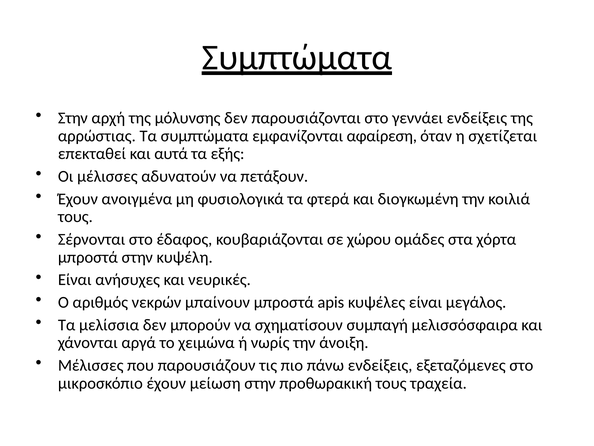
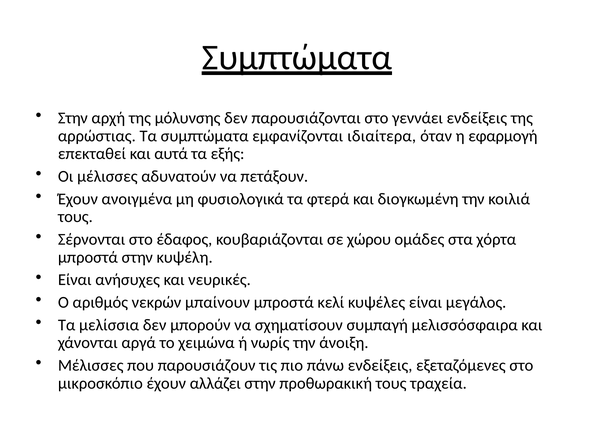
αφαίρεση: αφαίρεση -> ιδιαίτερα (382, 136)
σχετίζεται: σχετίζεται -> εφαρμογή (503, 136)
apis: apis -> κελί (331, 302)
μείωση: μείωση -> αλλάζει (215, 383)
